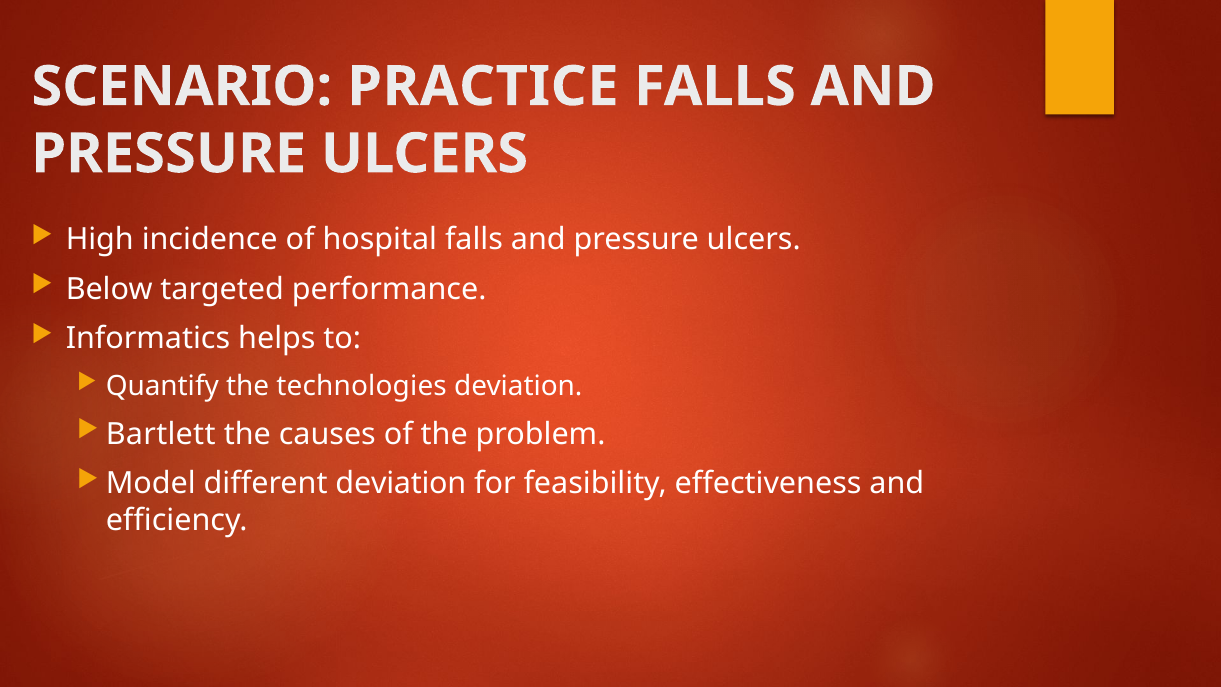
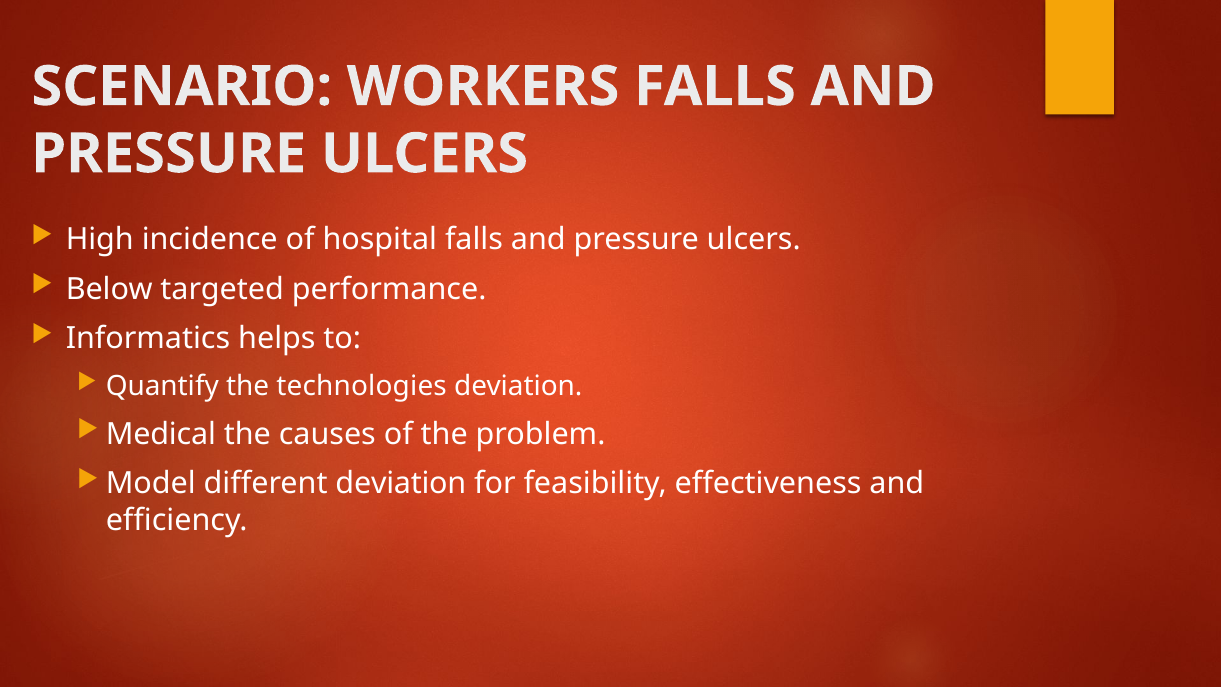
PRACTICE: PRACTICE -> WORKERS (483, 87)
Bartlett: Bartlett -> Medical (161, 434)
